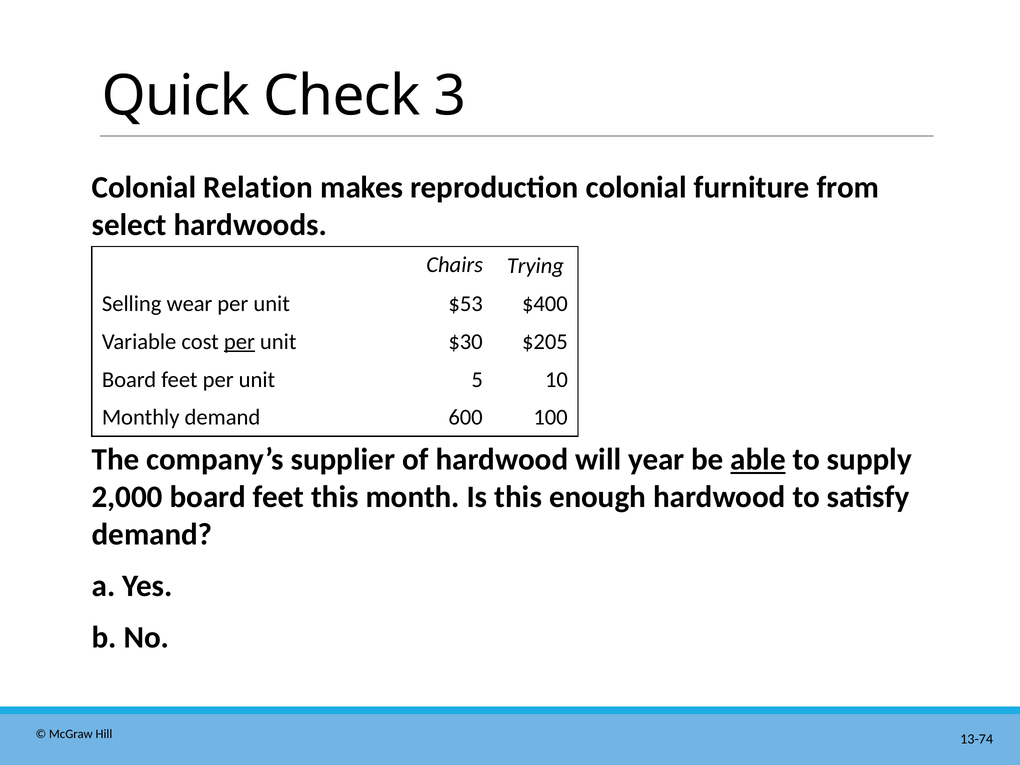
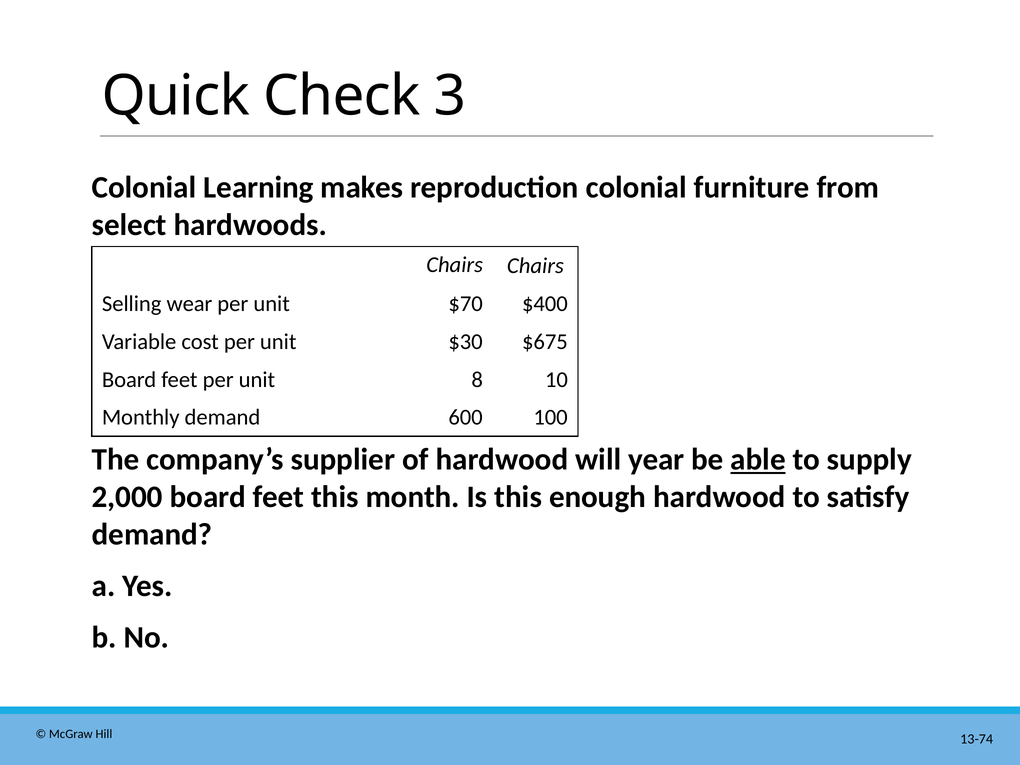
Relation: Relation -> Learning (258, 187)
Chairs Trying: Trying -> Chairs (535, 266)
$53: $53 -> $70 (466, 304)
per underline: present -> none (239, 342)
$205: $205 -> $675 (545, 342)
5: 5 -> 8 (477, 380)
